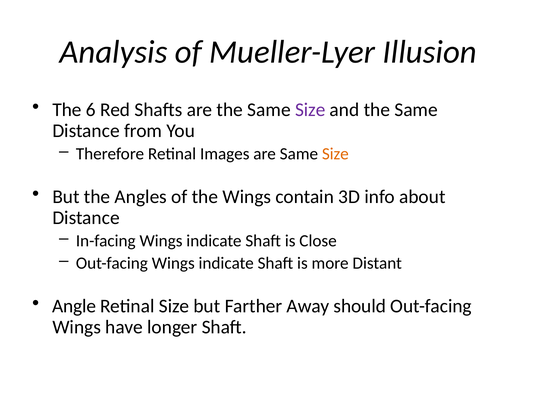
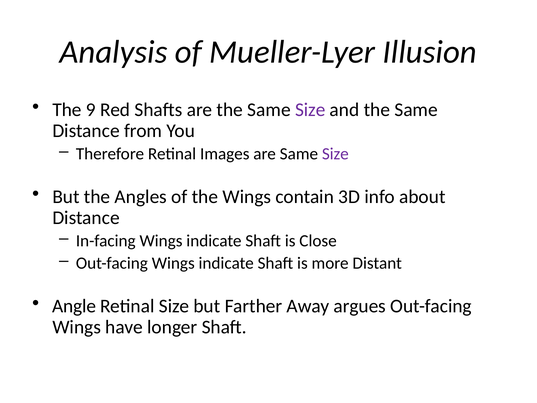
6: 6 -> 9 (91, 110)
Size colour: orange -> purple (335, 154)
should: should -> argues (360, 306)
